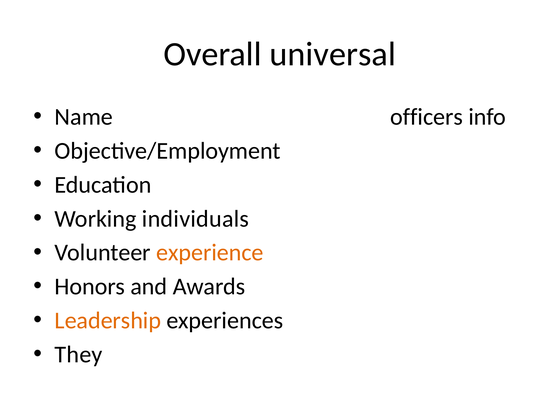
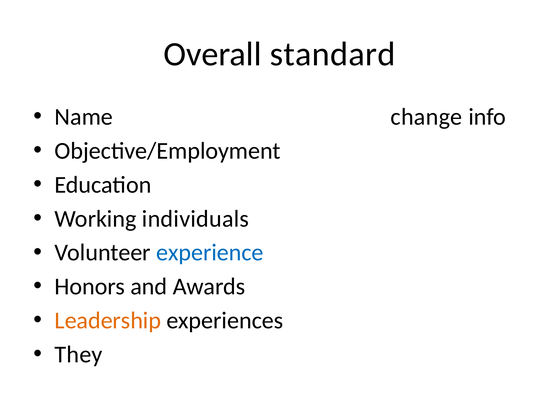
universal: universal -> standard (333, 54)
officers: officers -> change (426, 117)
experience colour: orange -> blue (210, 253)
